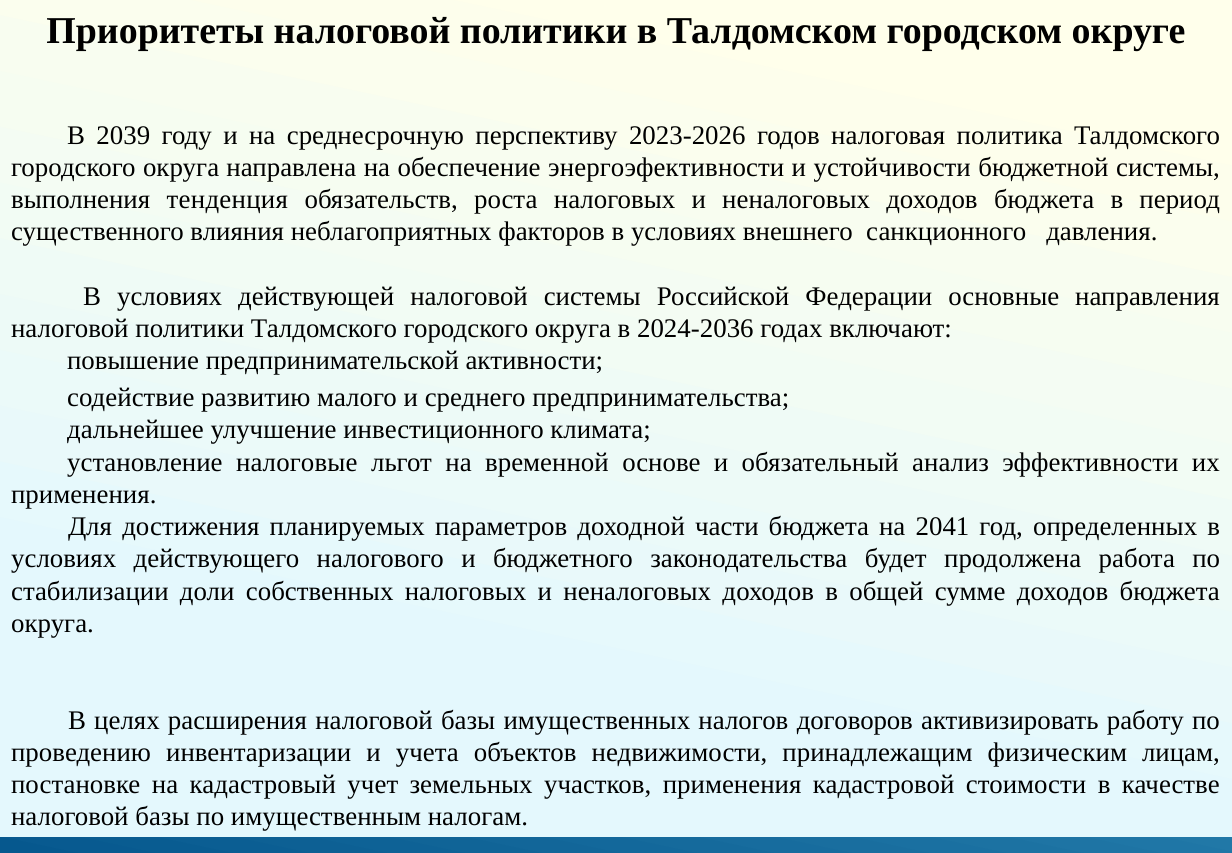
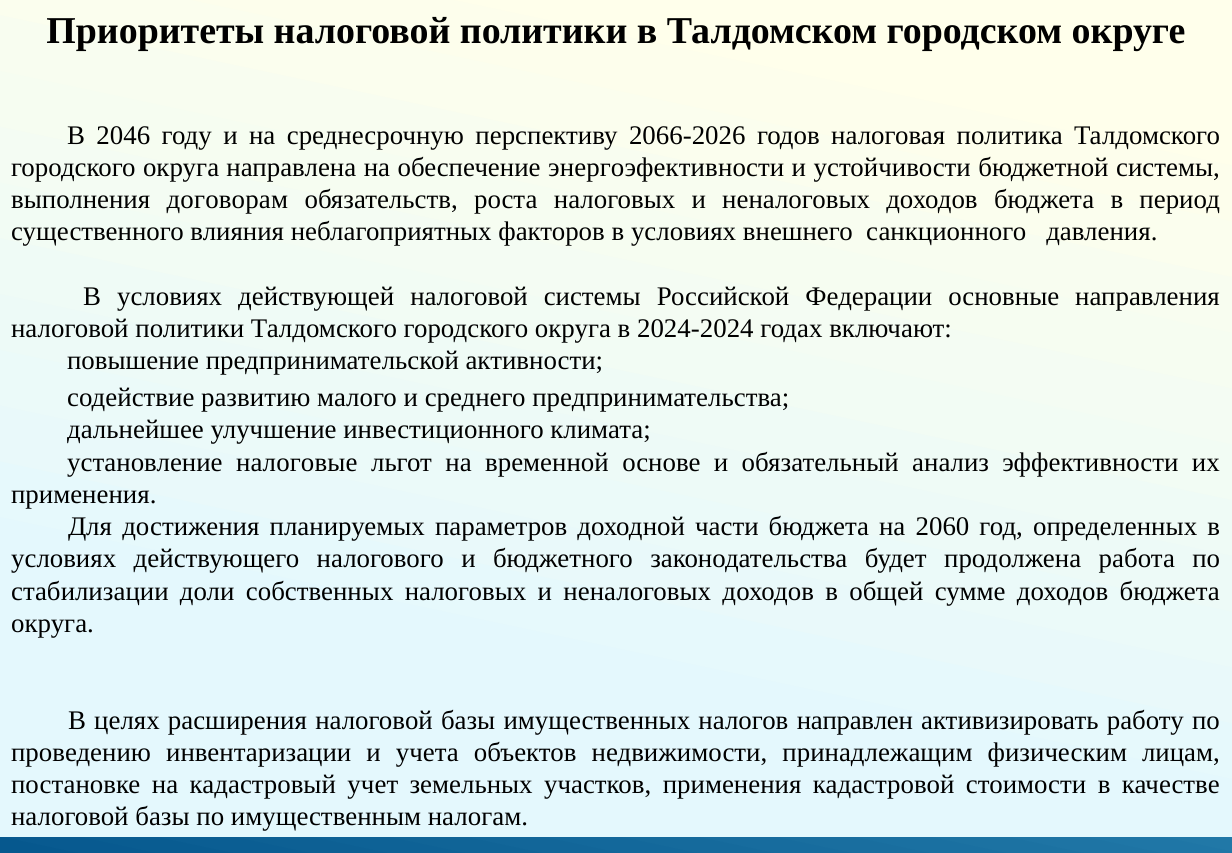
2039: 2039 -> 2046 (123, 135)
2023-2026: 2023-2026 -> 2066-2026 (687, 135)
тенденция: тенденция -> договорам (227, 200)
2024-2036: 2024-2036 -> 2024-2024 (695, 329)
2041: 2041 -> 2060 (943, 527)
договоров: договоров -> направлен (855, 720)
